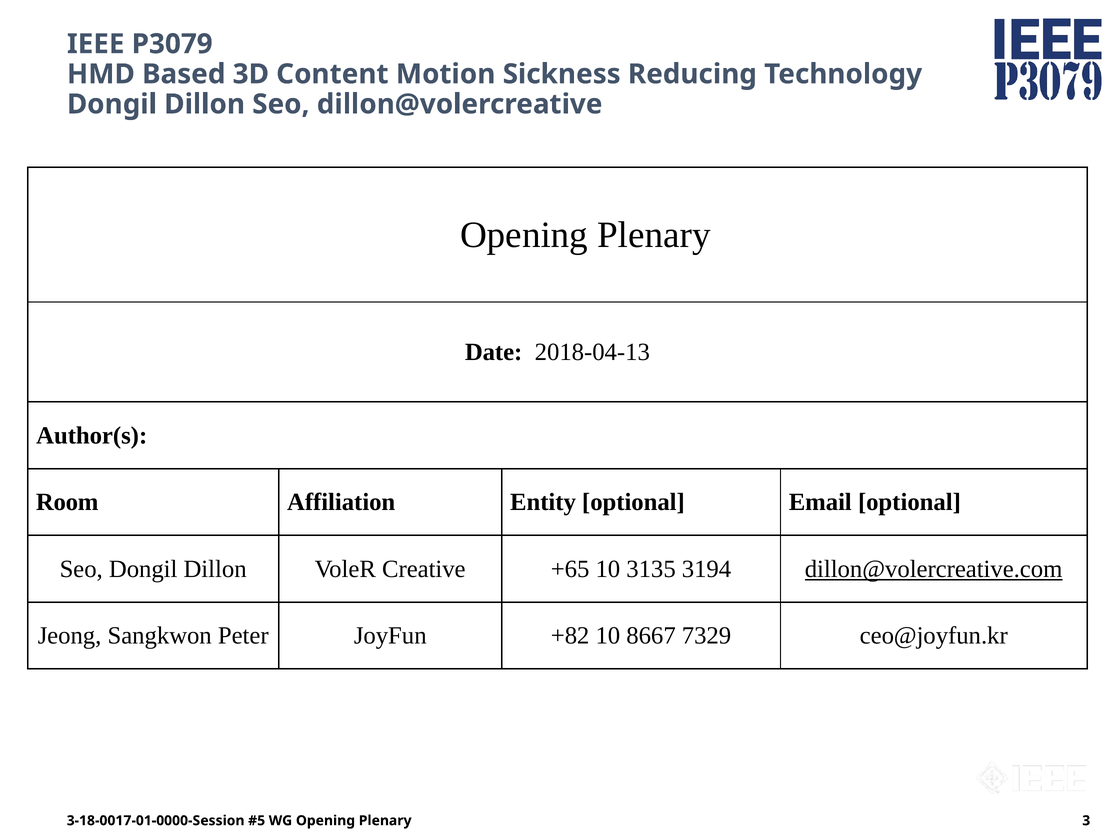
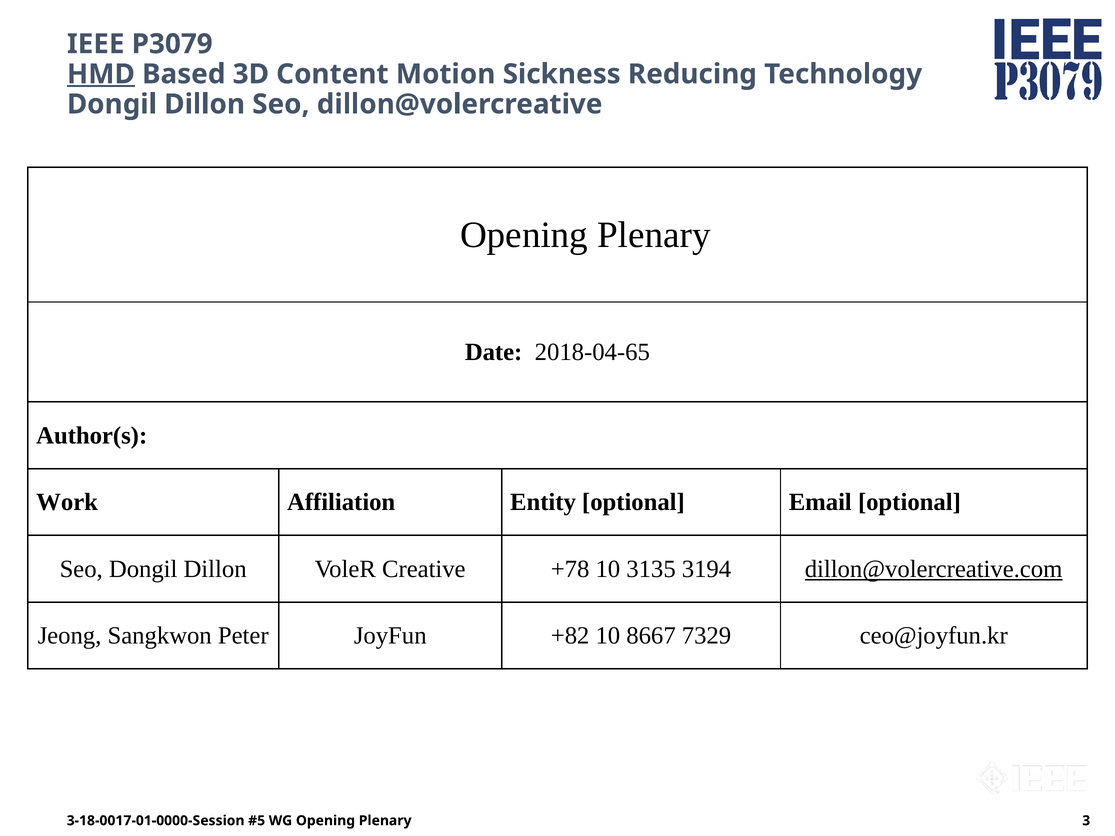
HMD underline: none -> present (101, 74)
2018-04-13: 2018-04-13 -> 2018-04-65 (592, 352)
Room: Room -> Work (67, 502)
+65: +65 -> +78 (570, 569)
